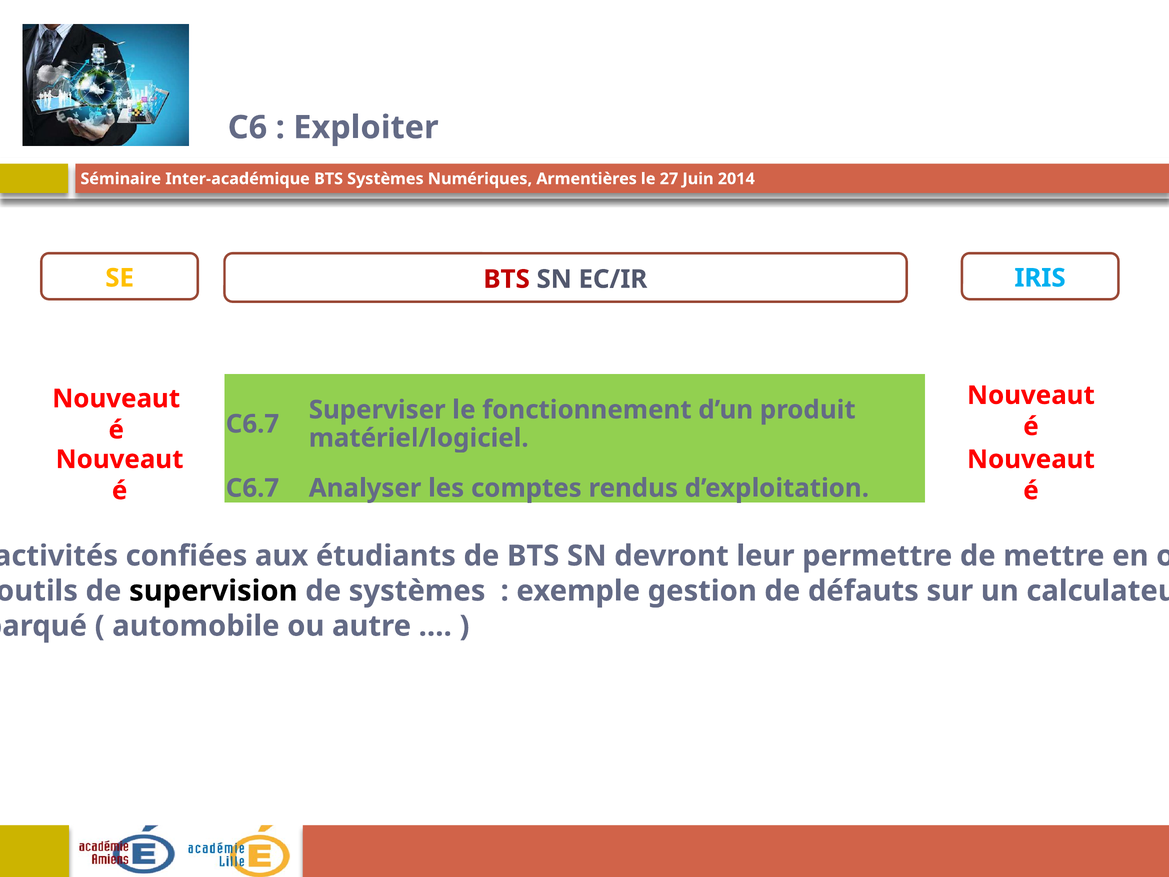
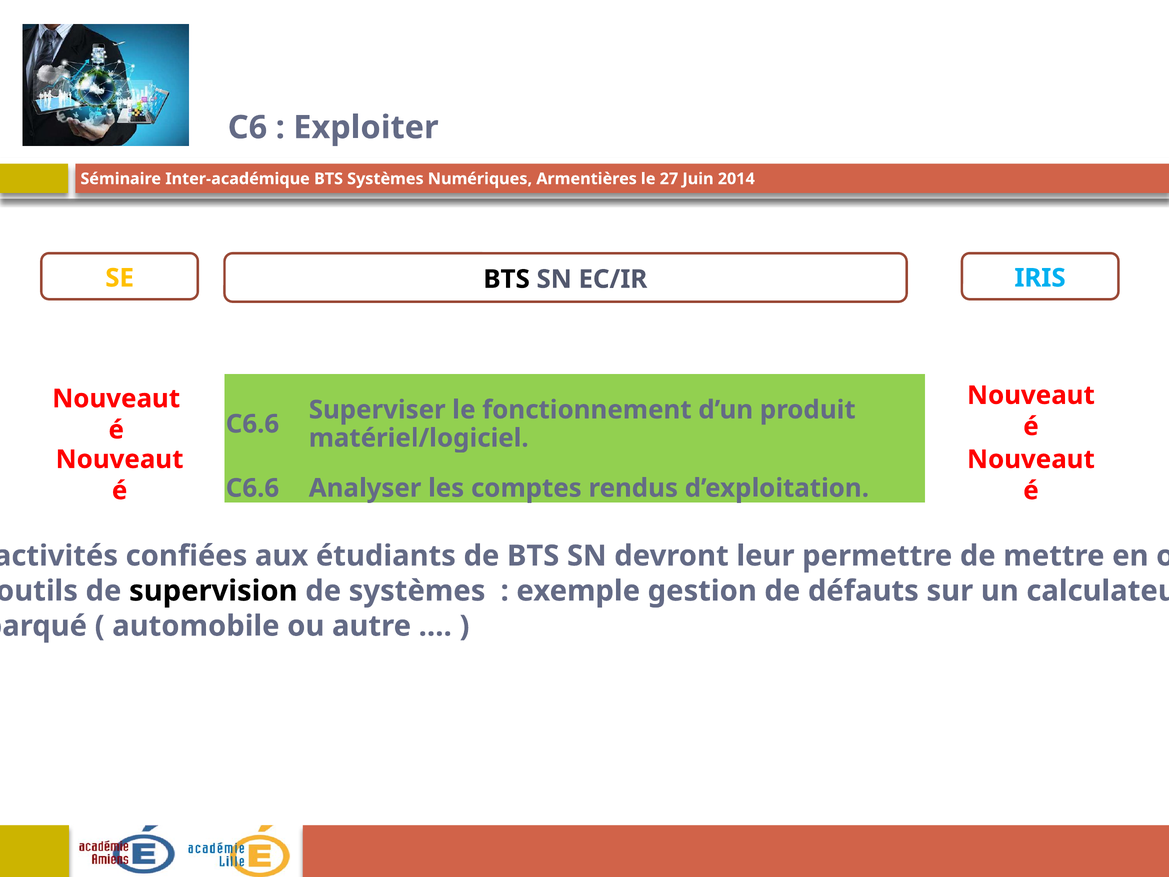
BTS colour: red -> black (507, 279)
C6.7: C6.7 -> C6.6 (252, 424)
C6.7: C6.7 -> C6.6 (252, 488)
